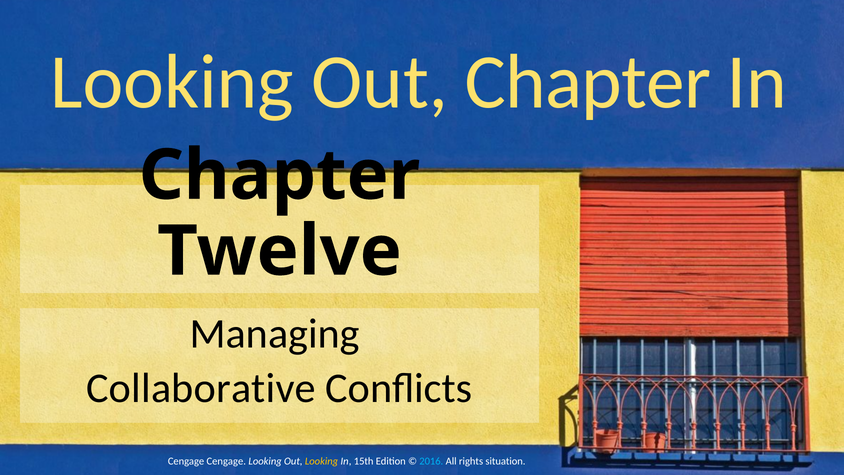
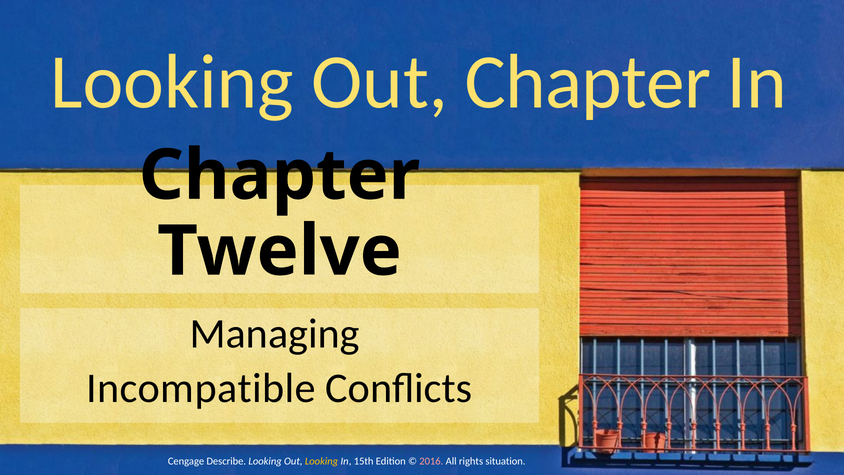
Collaborative: Collaborative -> Incompatible (201, 388)
Cengage Cengage: Cengage -> Describe (226, 461)
2016 colour: light blue -> pink (431, 461)
